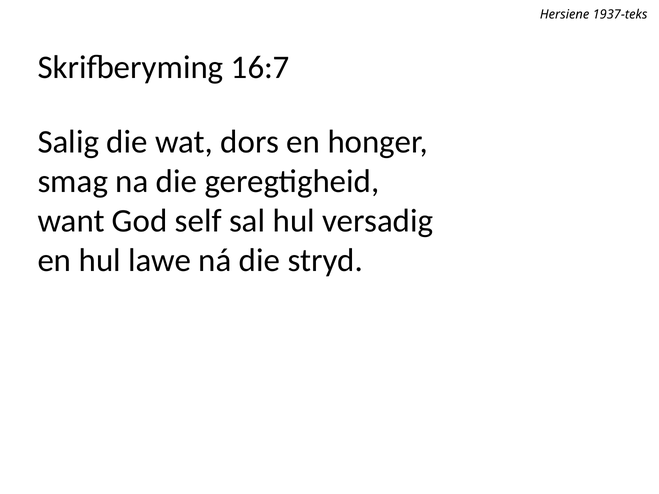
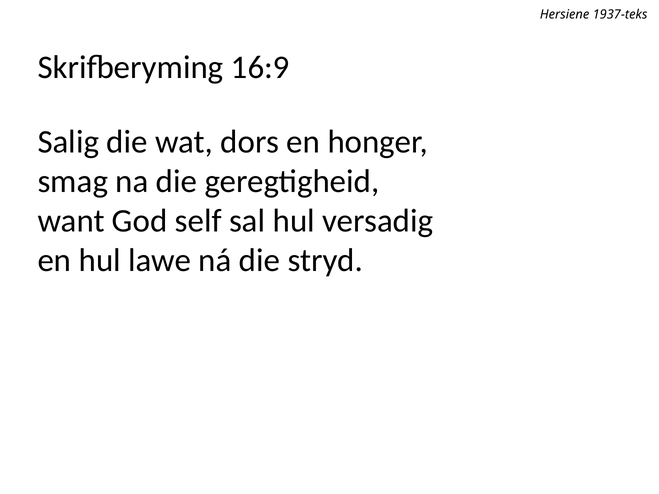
16:7: 16:7 -> 16:9 (260, 67)
